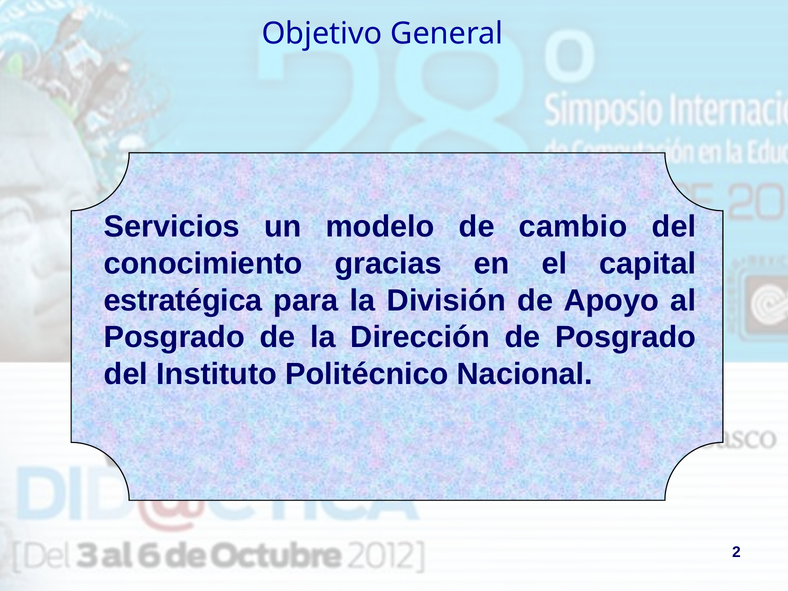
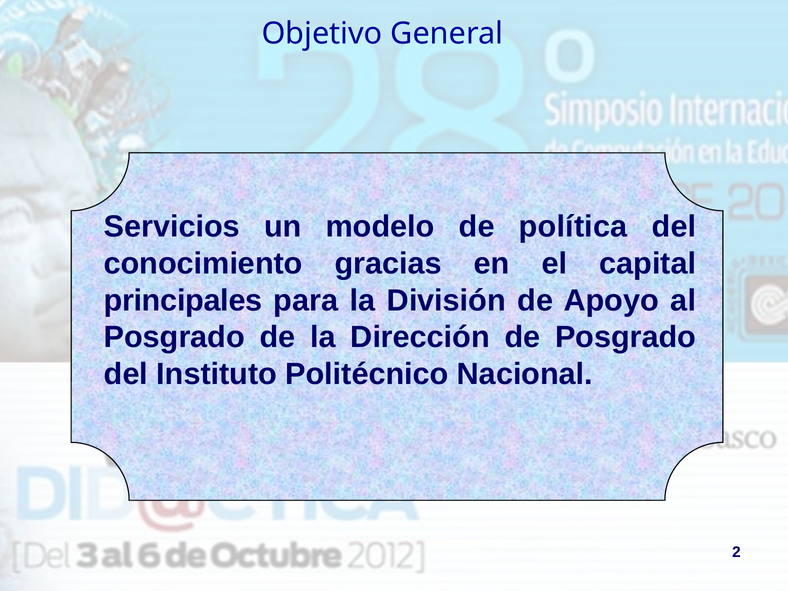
cambio: cambio -> política (573, 227)
estratégica: estratégica -> principales (183, 300)
